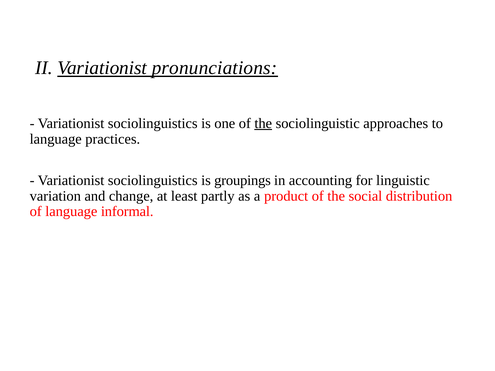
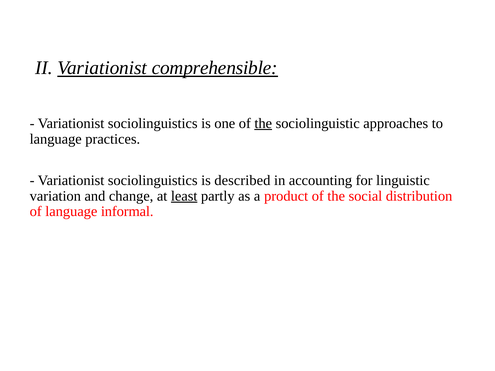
pronunciations: pronunciations -> comprehensible (215, 68)
groupings: groupings -> described (242, 181)
least underline: none -> present (184, 196)
